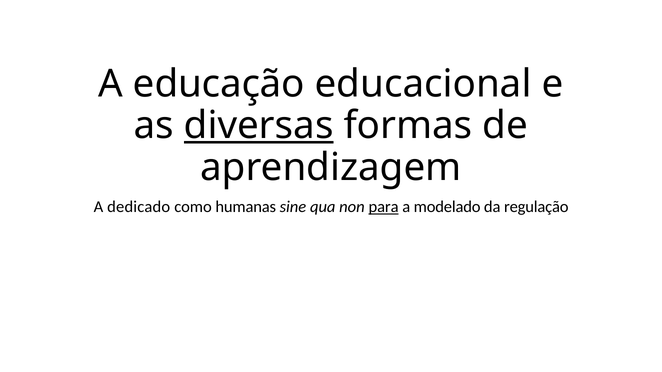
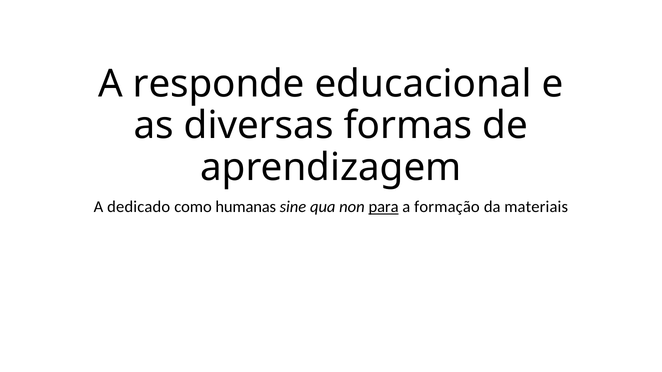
educação: educação -> responde (219, 84)
diversas underline: present -> none (259, 126)
modelado: modelado -> formação (447, 207)
regulação: regulação -> materiais (536, 207)
